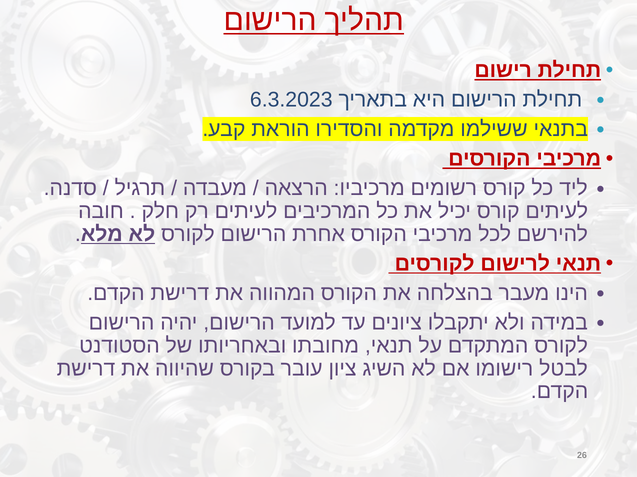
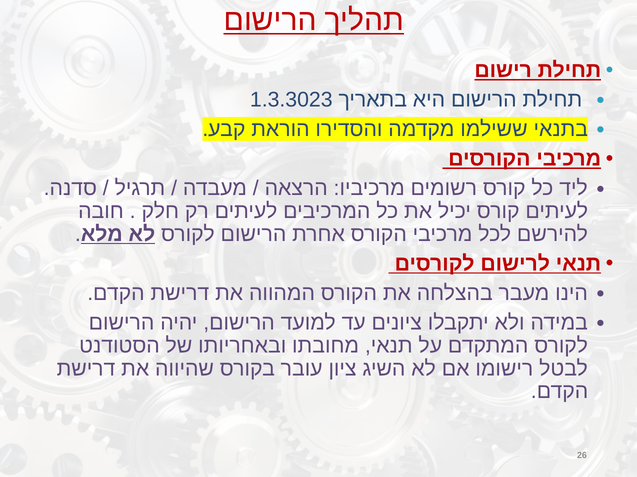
6.3.2023: 6.3.2023 -> 1.3.3023 (291, 100)
